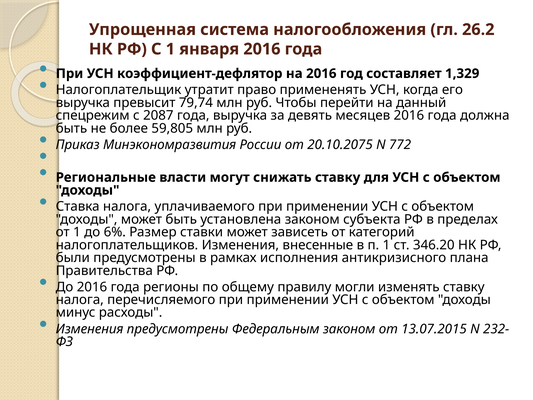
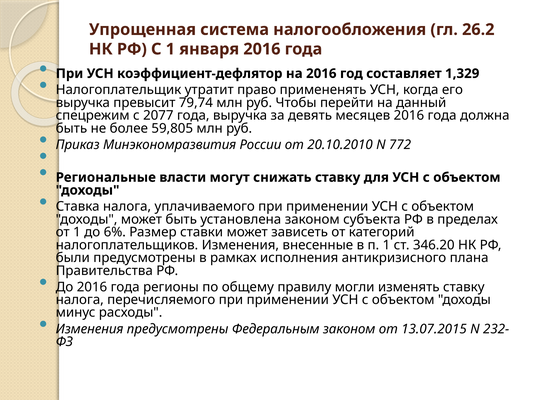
2087: 2087 -> 2077 (158, 115)
20.10.2075: 20.10.2075 -> 20.10.2010 (340, 145)
